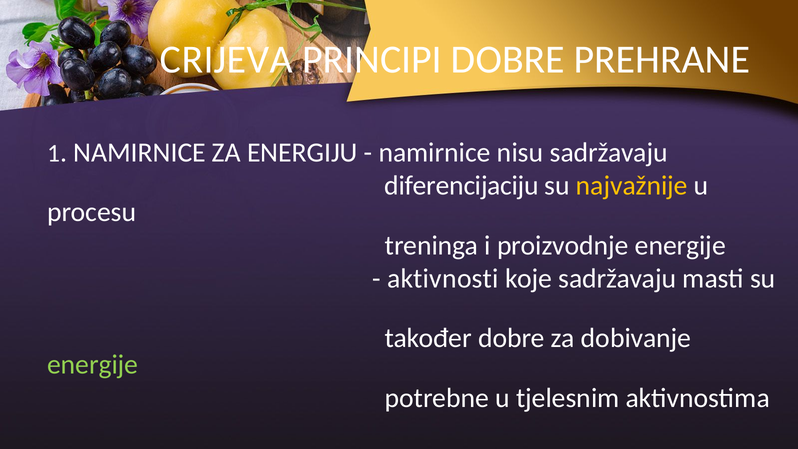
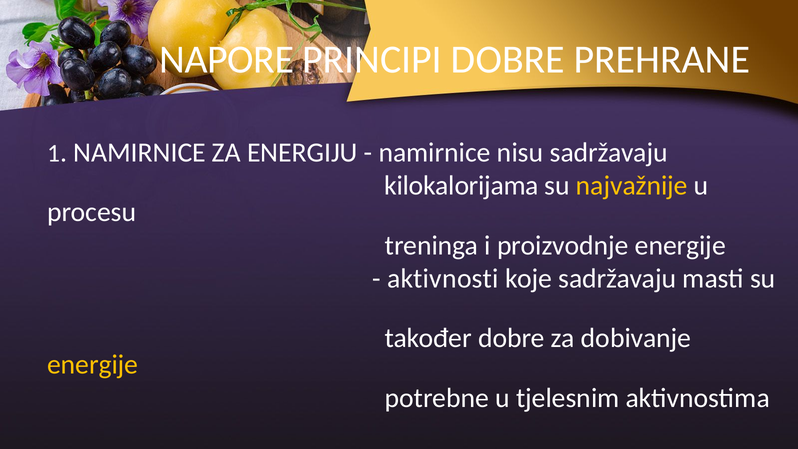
CRIJEVA: CRIJEVA -> NAPORE (227, 60)
diferencijaciju: diferencijaciju -> kilokalorijama (462, 186)
energije colour: light green -> yellow (93, 365)
